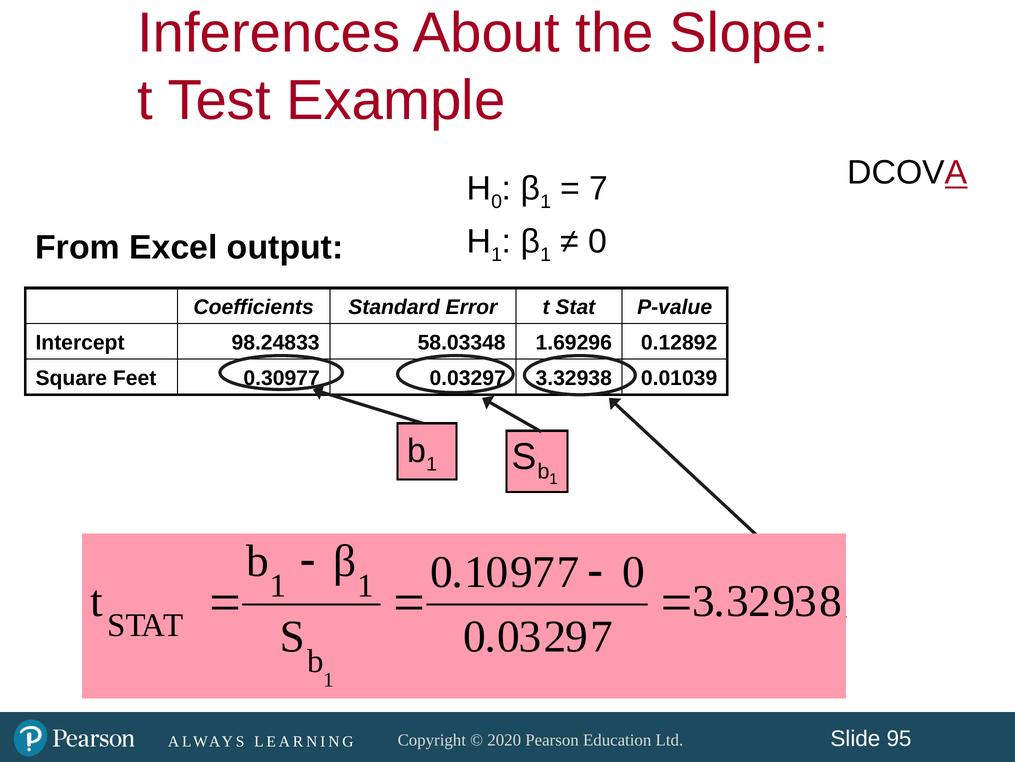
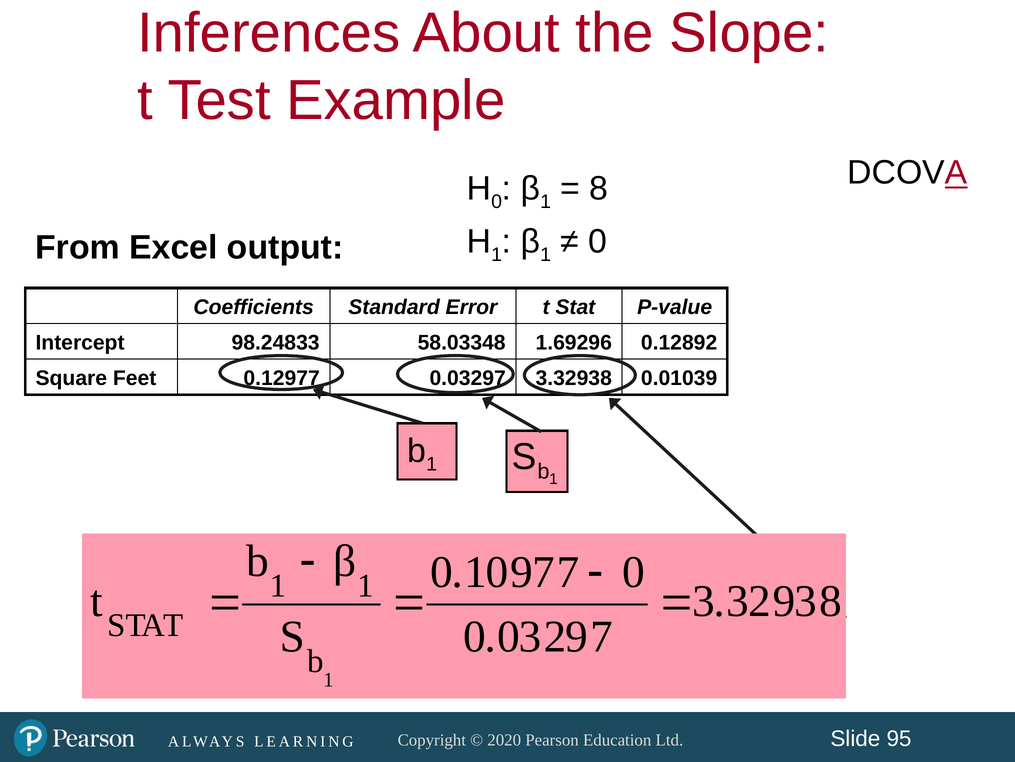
7: 7 -> 8 (599, 188)
0.30977: 0.30977 -> 0.12977 (282, 378)
